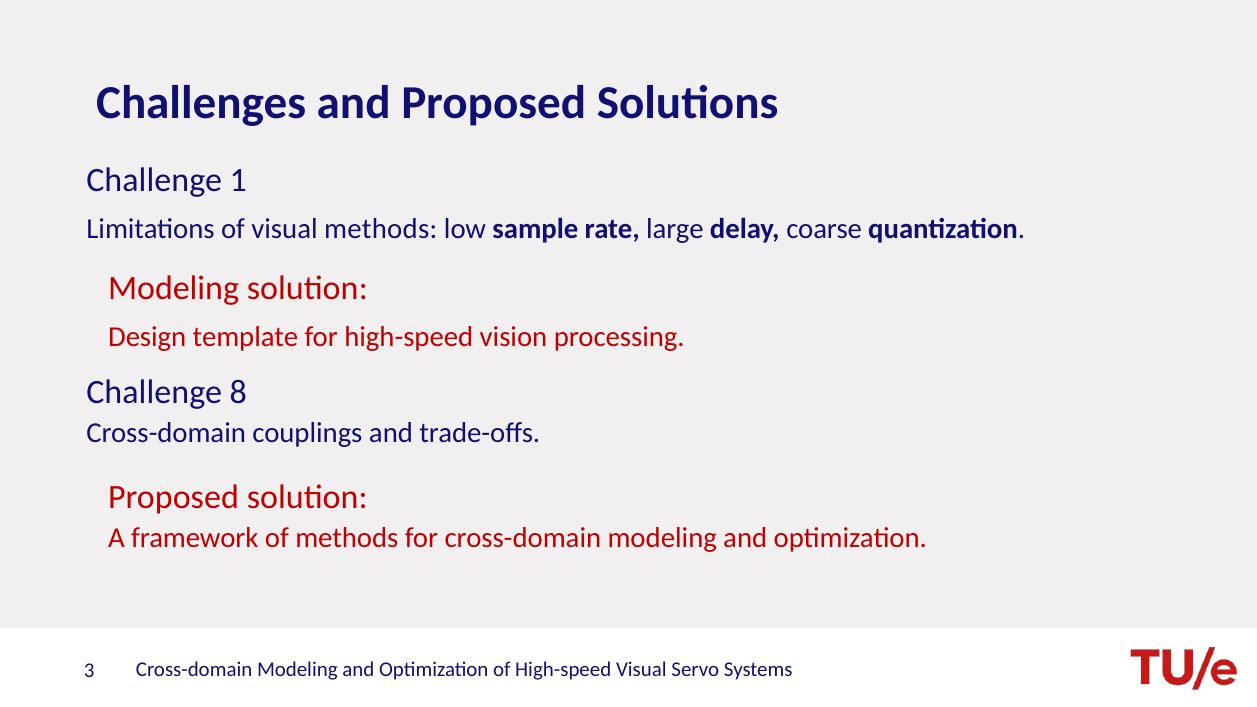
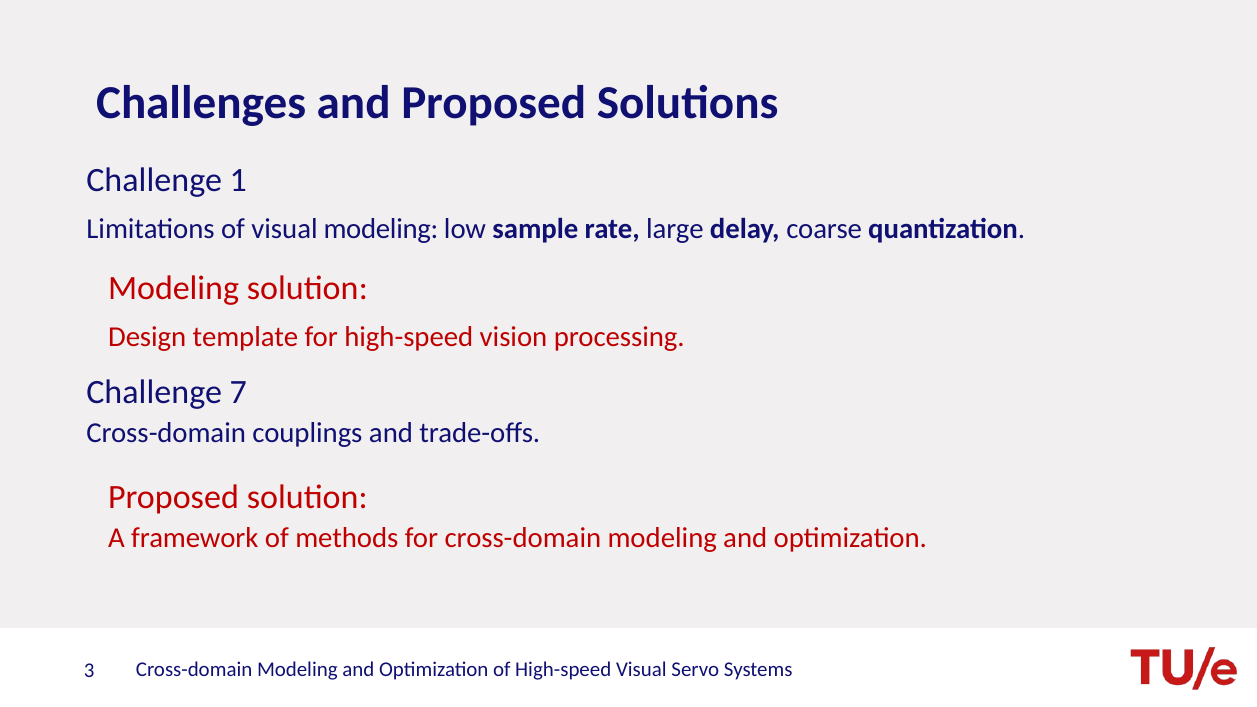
visual methods: methods -> modeling (381, 229)
8: 8 -> 7 (238, 392)
